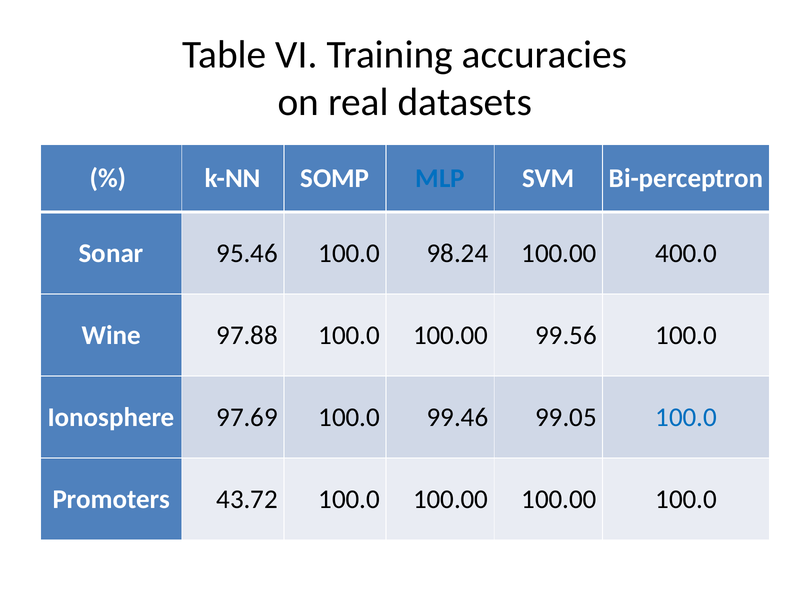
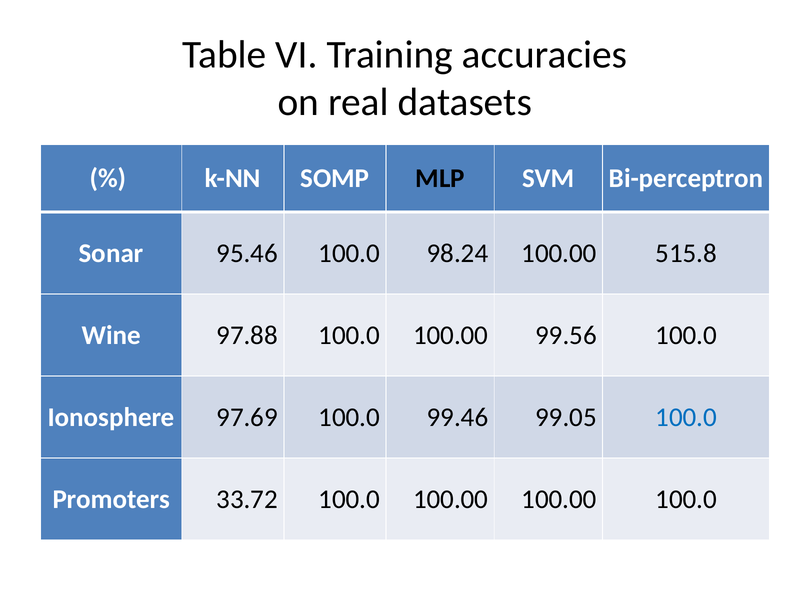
MLP colour: blue -> black (440, 178)
400.0: 400.0 -> 515.8 (686, 253)
43.72: 43.72 -> 33.72 (247, 499)
